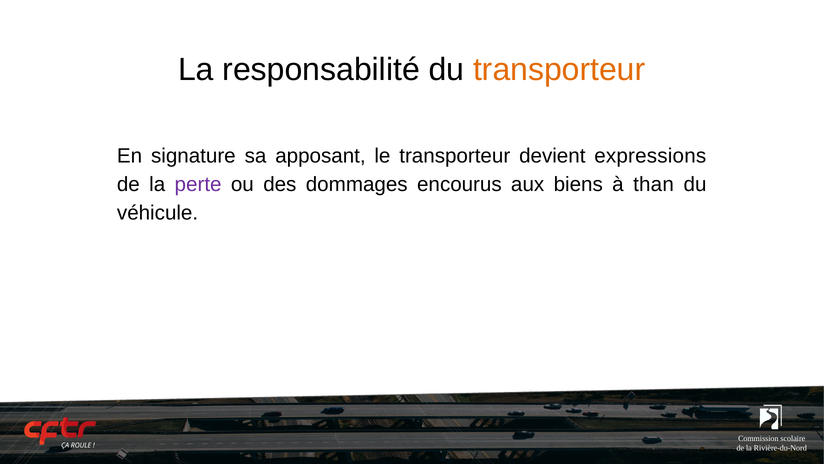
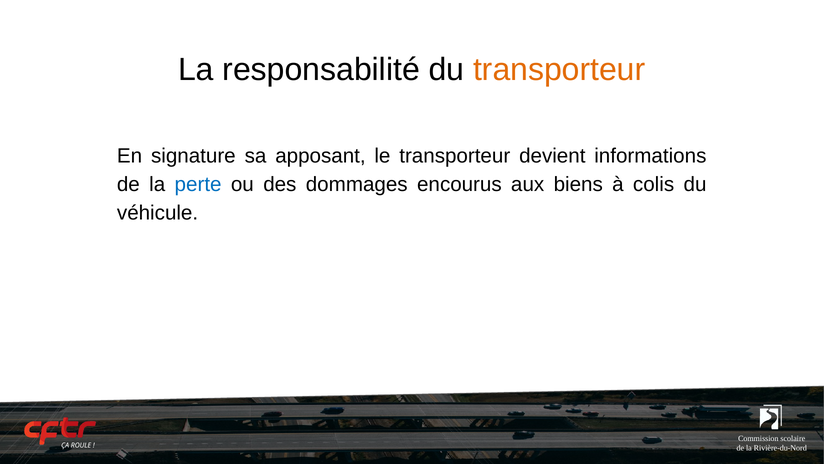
expressions: expressions -> informations (650, 156)
perte colour: purple -> blue (198, 184)
than: than -> colis (654, 184)
